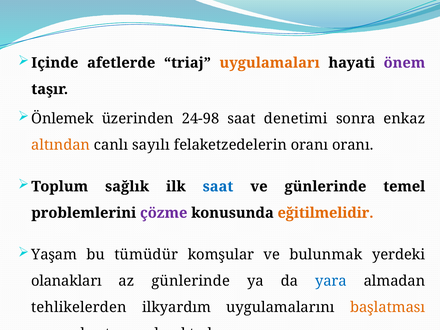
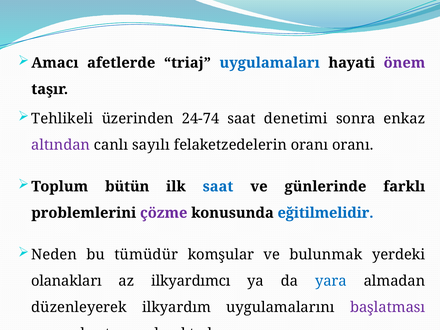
Içinde: Içinde -> Amacı (55, 63)
uygulamaları colour: orange -> blue (270, 63)
Önlemek: Önlemek -> Tehlikeli (62, 119)
24-98: 24-98 -> 24-74 (201, 119)
altından colour: orange -> purple (61, 145)
sağlık: sağlık -> bütün (127, 187)
temel: temel -> farklı (404, 187)
eğitilmelidir colour: orange -> blue (326, 213)
Yaşam: Yaşam -> Neden (54, 254)
az günlerinde: günlerinde -> ilkyardımcı (191, 281)
tehlikelerden: tehlikelerden -> düzenleyerek (79, 307)
başlatması colour: orange -> purple (388, 307)
